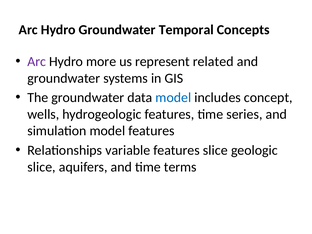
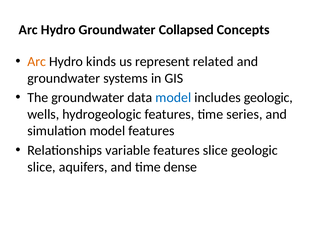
Temporal: Temporal -> Collapsed (186, 30)
Arc colour: purple -> orange (37, 62)
more: more -> kinds (101, 62)
includes concept: concept -> geologic (268, 98)
terms: terms -> dense (180, 167)
